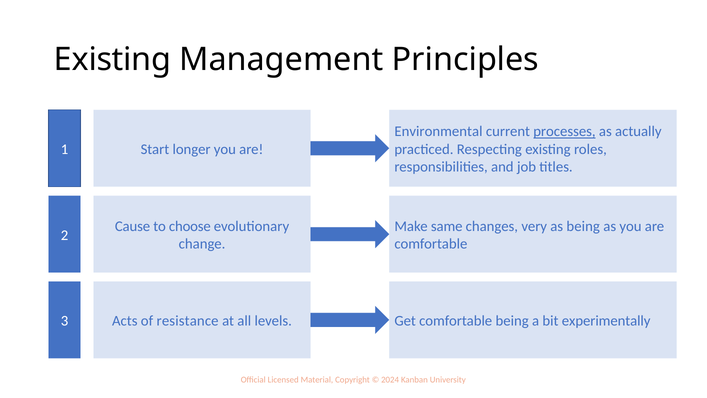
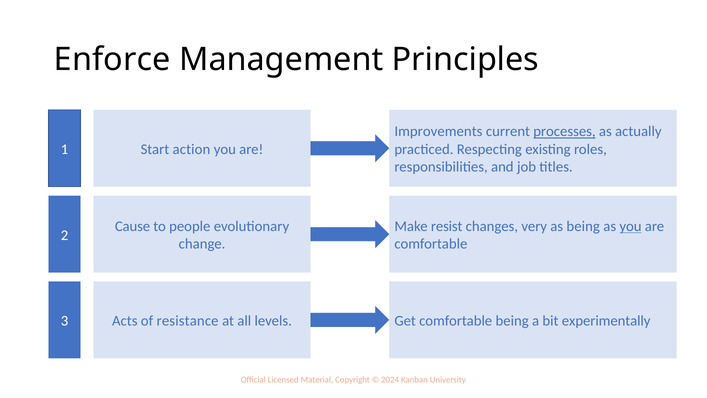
Existing: Existing -> Enforce (112, 59)
Environmental: Environmental -> Improvements (438, 131)
longer: longer -> action (191, 149)
choose: choose -> people (190, 226)
same: same -> resist (447, 226)
you underline: none -> present (630, 226)
